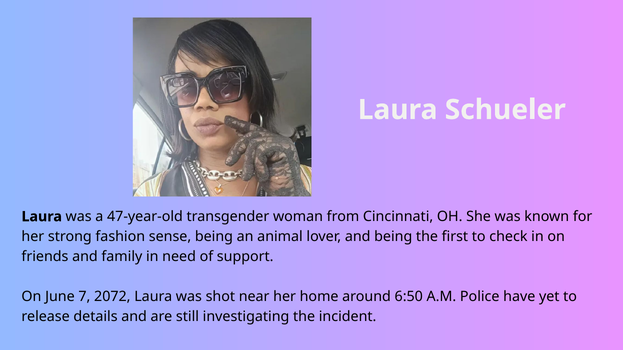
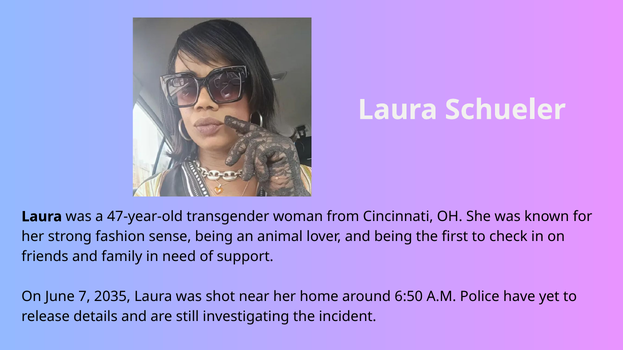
2072: 2072 -> 2035 (112, 297)
